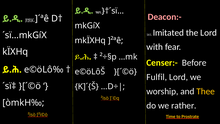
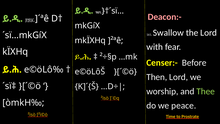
Imitated: Imitated -> Swallow (168, 33)
Fulfil: Fulfil -> Then (157, 77)
Thee colour: yellow -> light green (206, 91)
rather: rather -> peace (184, 105)
